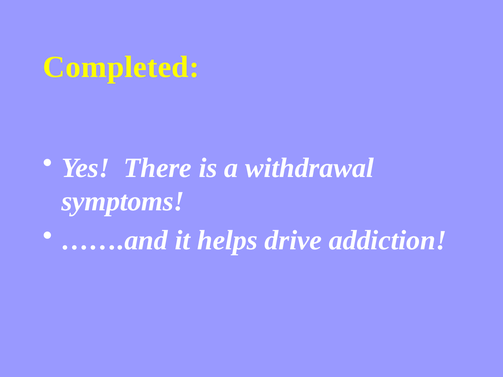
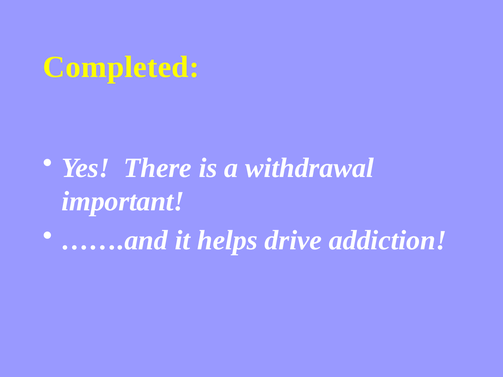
symptoms: symptoms -> important (123, 201)
